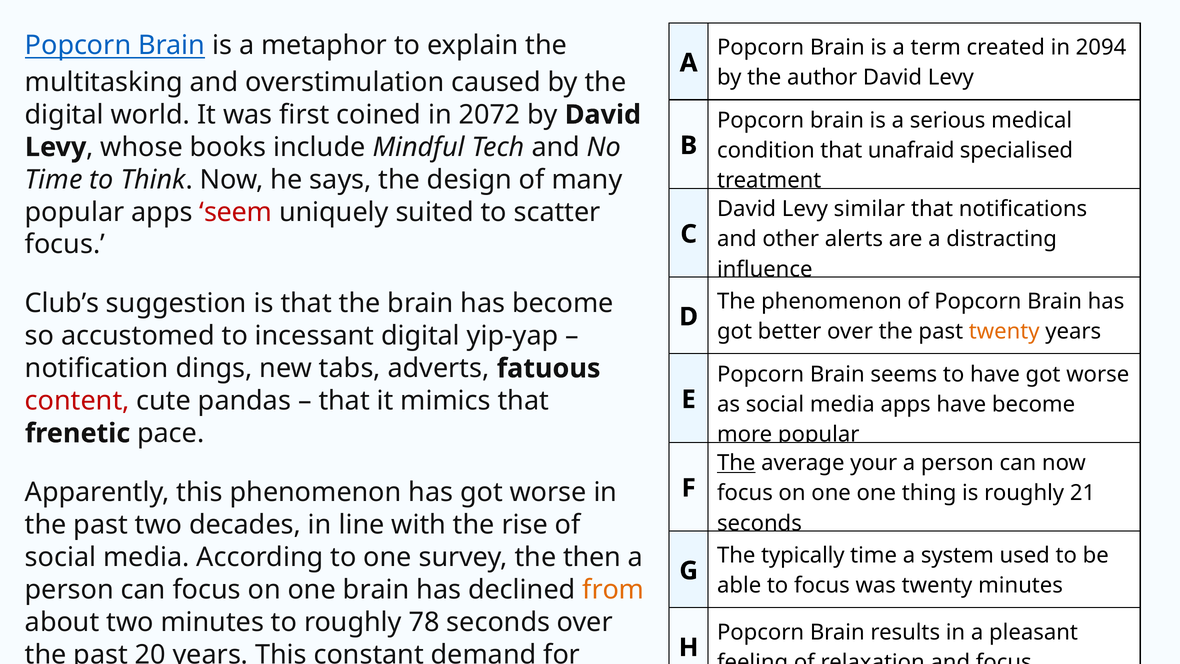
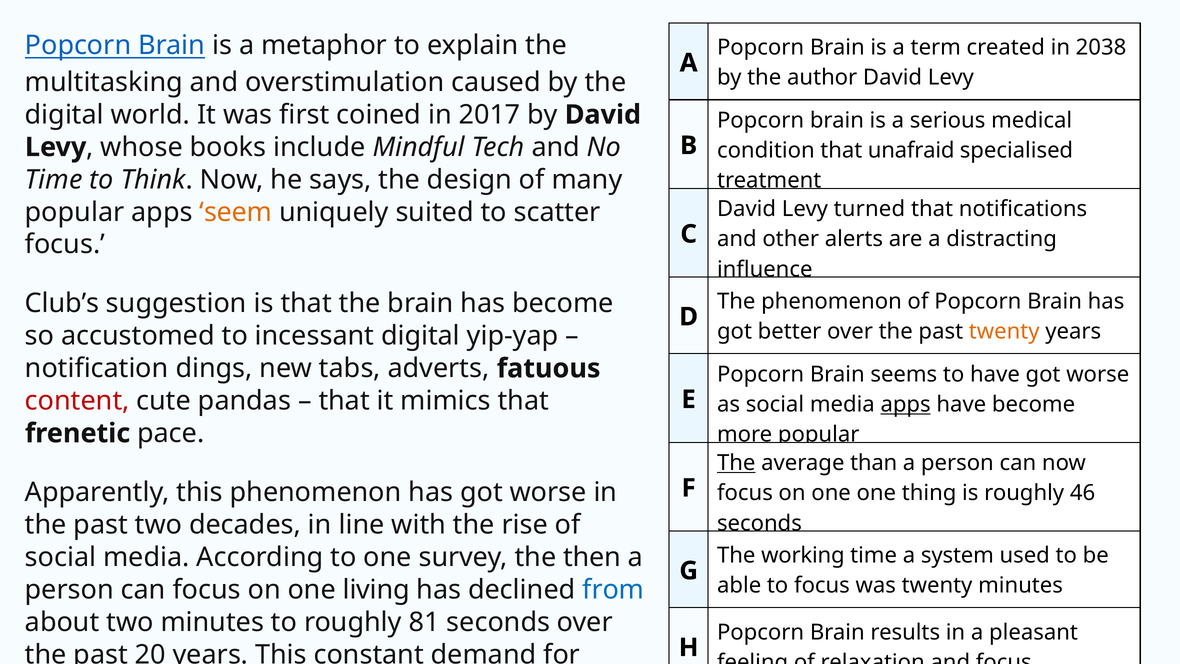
2094: 2094 -> 2038 (1101, 48)
2072: 2072 -> 2017 (490, 115)
similar: similar -> turned (869, 209)
seem colour: red -> orange (236, 212)
apps underline: none -> present (906, 404)
your: your -> than (874, 463)
21: 21 -> 46 (1083, 493)
typically: typically -> working (803, 555)
one brain: brain -> living (376, 589)
from colour: orange -> blue (613, 589)
78: 78 -> 81 (424, 622)
